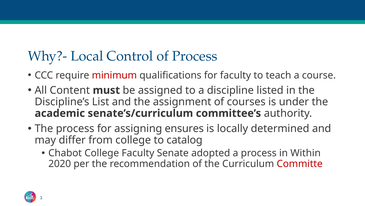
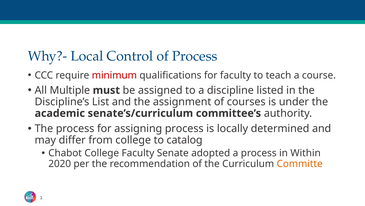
Content: Content -> Multiple (70, 90)
assigning ensures: ensures -> process (184, 128)
Committe colour: red -> orange (300, 163)
